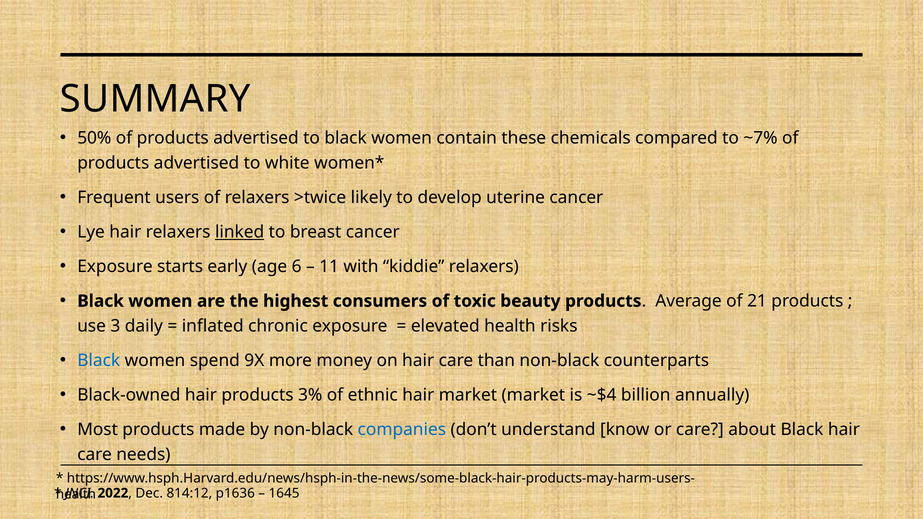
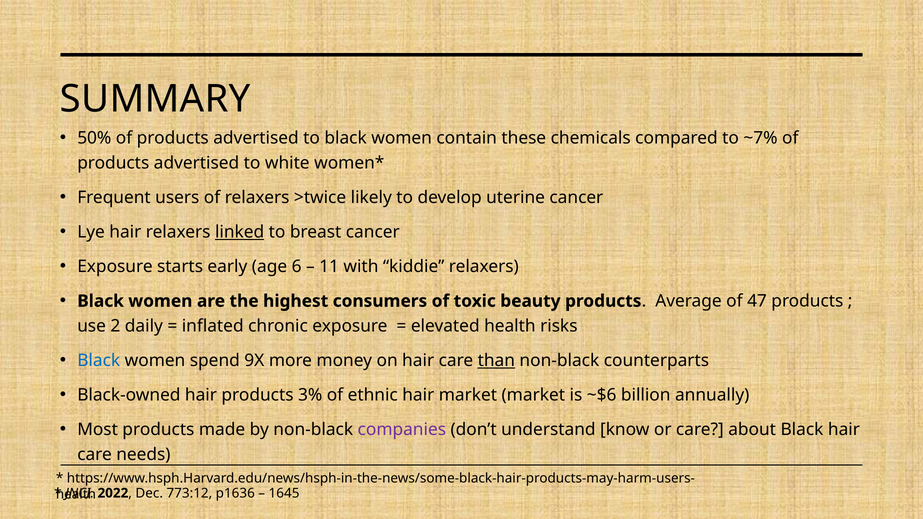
21: 21 -> 47 (757, 301)
3: 3 -> 2 (115, 326)
than underline: none -> present (496, 361)
~$4: ~$4 -> ~$6 (602, 395)
companies colour: blue -> purple (402, 430)
814:12: 814:12 -> 773:12 (189, 493)
